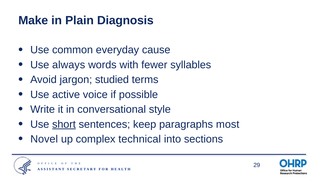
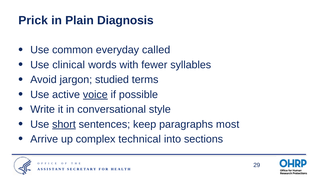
Make: Make -> Prick (33, 20)
cause: cause -> called (156, 50)
always: always -> clinical (69, 65)
voice underline: none -> present (95, 95)
Novel: Novel -> Arrive (44, 139)
